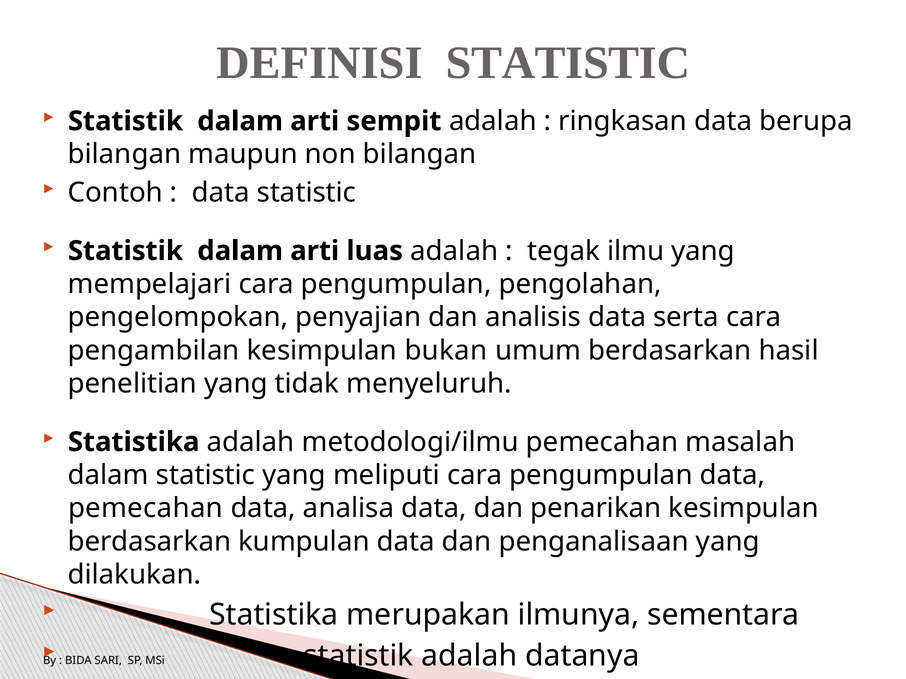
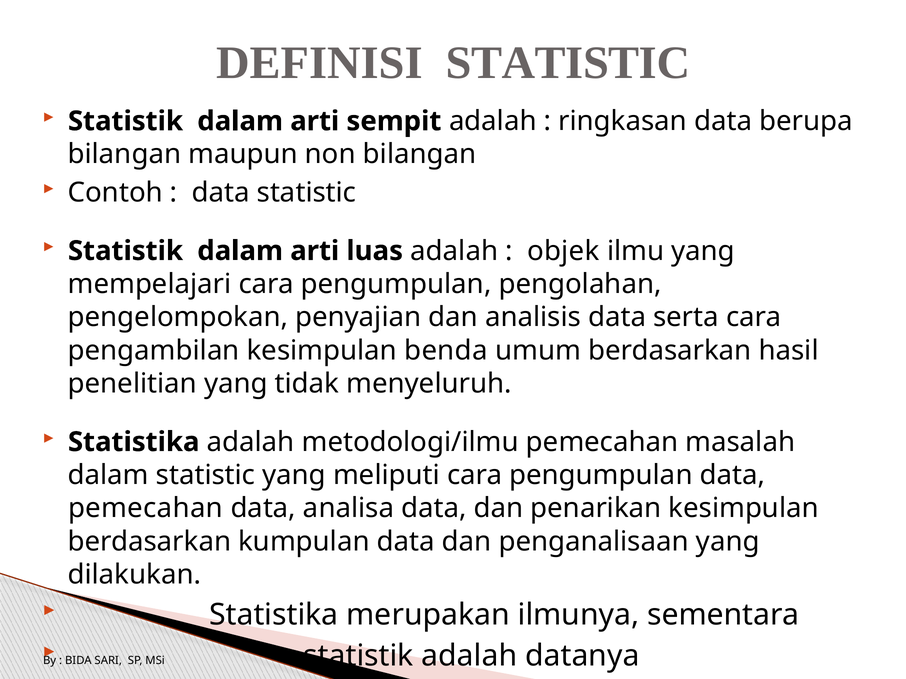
tegak: tegak -> objek (563, 251)
bukan: bukan -> benda (446, 351)
